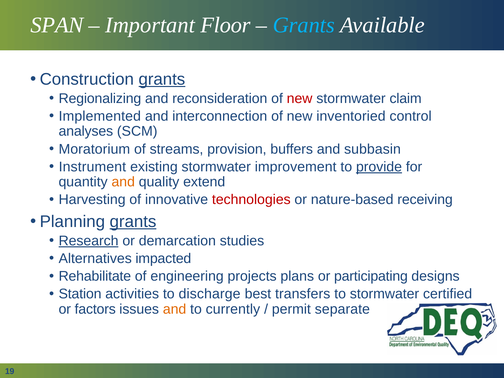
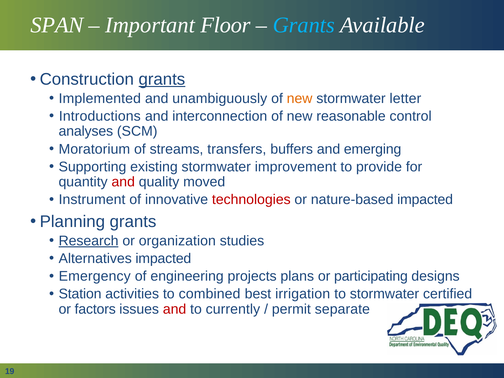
Regionalizing: Regionalizing -> Implemented (100, 98)
reconsideration: reconsideration -> unambiguously (220, 98)
new colour: red -> orange (300, 98)
claim: claim -> letter (405, 98)
Implemented: Implemented -> Introductions (100, 116)
inventoried: inventoried -> reasonable (351, 116)
provision: provision -> transfers (237, 149)
subbasin: subbasin -> emerging (373, 149)
Instrument: Instrument -> Supporting (92, 167)
provide underline: present -> none (379, 167)
and colour: orange -> red (123, 182)
extend: extend -> moved (204, 182)
Harvesting: Harvesting -> Instrument (92, 200)
nature-based receiving: receiving -> impacted (425, 200)
grants underline: present -> none (133, 222)
demarcation: demarcation -> organization (177, 241)
Rehabilitate: Rehabilitate -> Emergency (95, 276)
discharge: discharge -> combined (210, 294)
transfers: transfers -> irrigation (303, 294)
and colour: orange -> red (175, 309)
